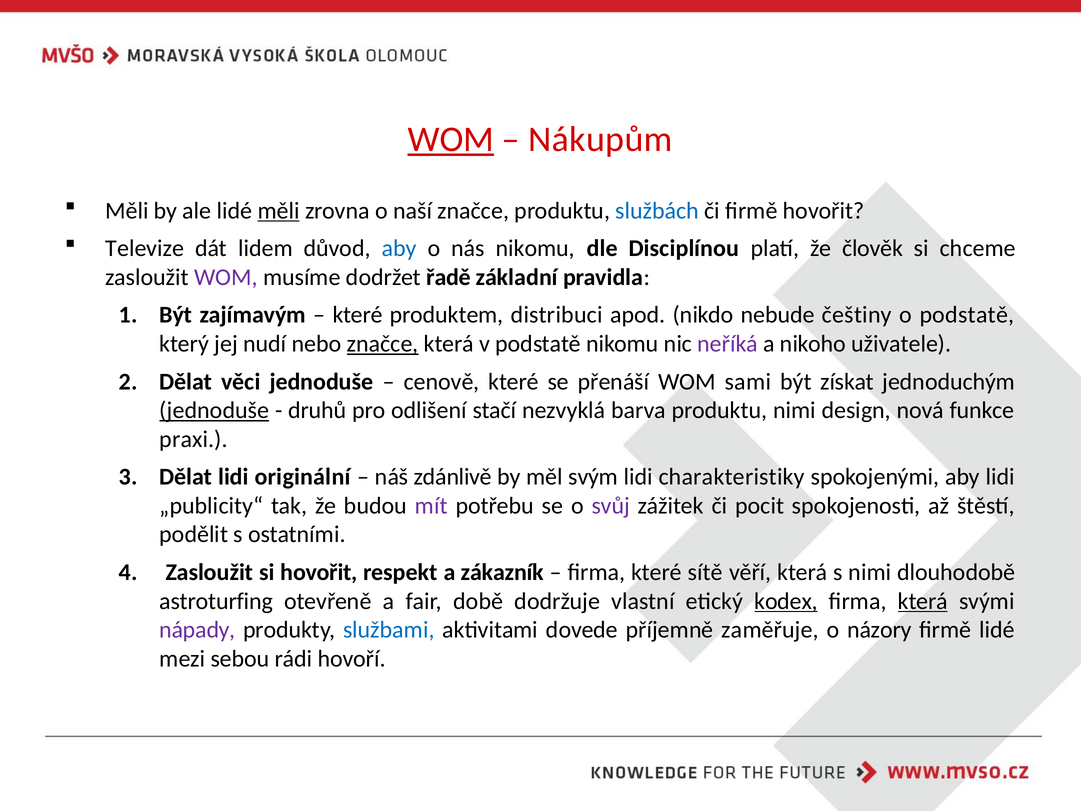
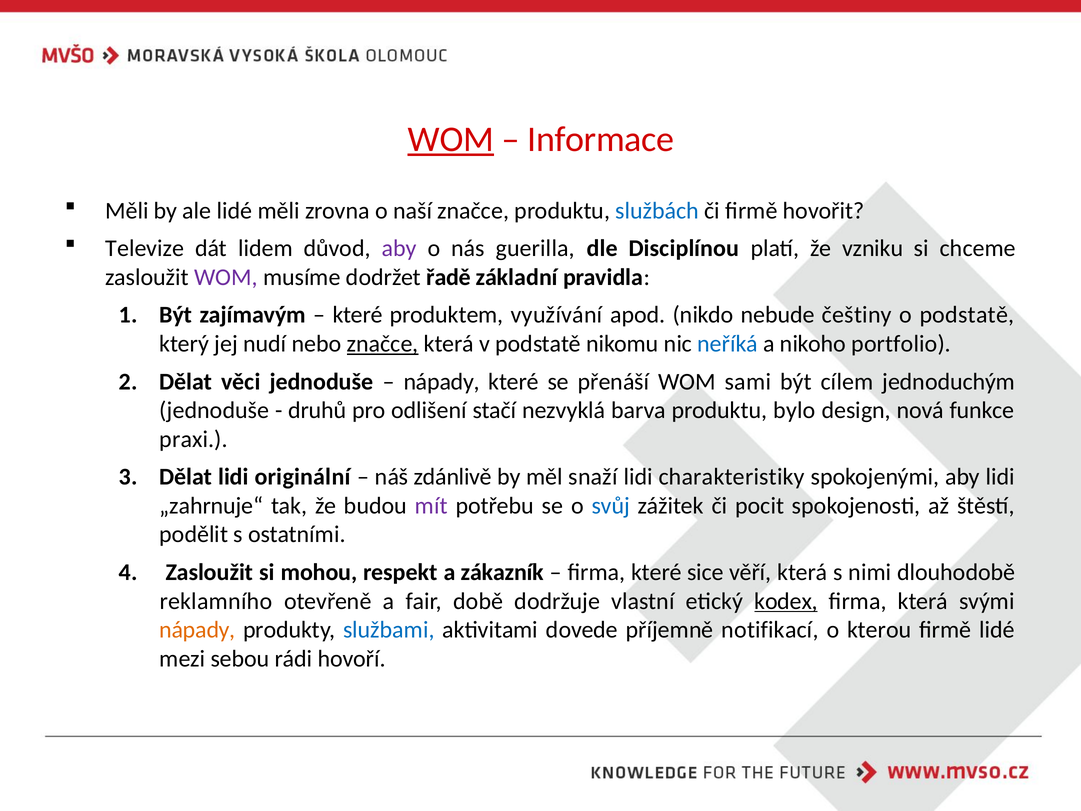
Nákupům: Nákupům -> Informace (601, 139)
měli underline: present -> none (279, 211)
aby colour: blue -> purple (399, 248)
nás nikomu: nikomu -> guerilla (535, 248)
člověk: člověk -> vzniku (873, 248)
distribuci: distribuci -> využívání (557, 315)
neříká colour: purple -> blue (728, 344)
uživatele: uživatele -> portfolio (901, 344)
cenově: cenově -> nápady (442, 382)
získat: získat -> cílem (847, 382)
jednoduše underline: present -> none (214, 410)
produktu nimi: nimi -> bylo (794, 410)
svým: svým -> snaží (593, 477)
„publicity“: „publicity“ -> „zahrnuje“ (211, 506)
svůj colour: purple -> blue (611, 506)
si hovořit: hovořit -> mohou (319, 572)
sítě: sítě -> sice (705, 572)
astroturfing: astroturfing -> reklamního (216, 601)
která underline: present -> none (923, 601)
nápady colour: purple -> orange (197, 630)
zaměřuje: zaměřuje -> notifikací (770, 630)
názory: názory -> kterou (879, 630)
